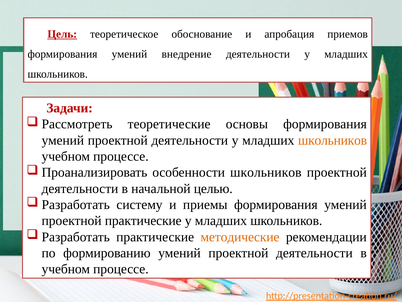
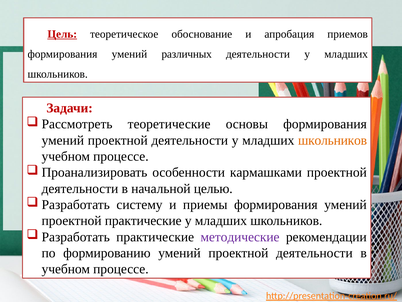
внедрение: внедрение -> различных (187, 54)
особенности школьников: школьников -> кармашками (266, 172)
методические colour: orange -> purple (240, 237)
